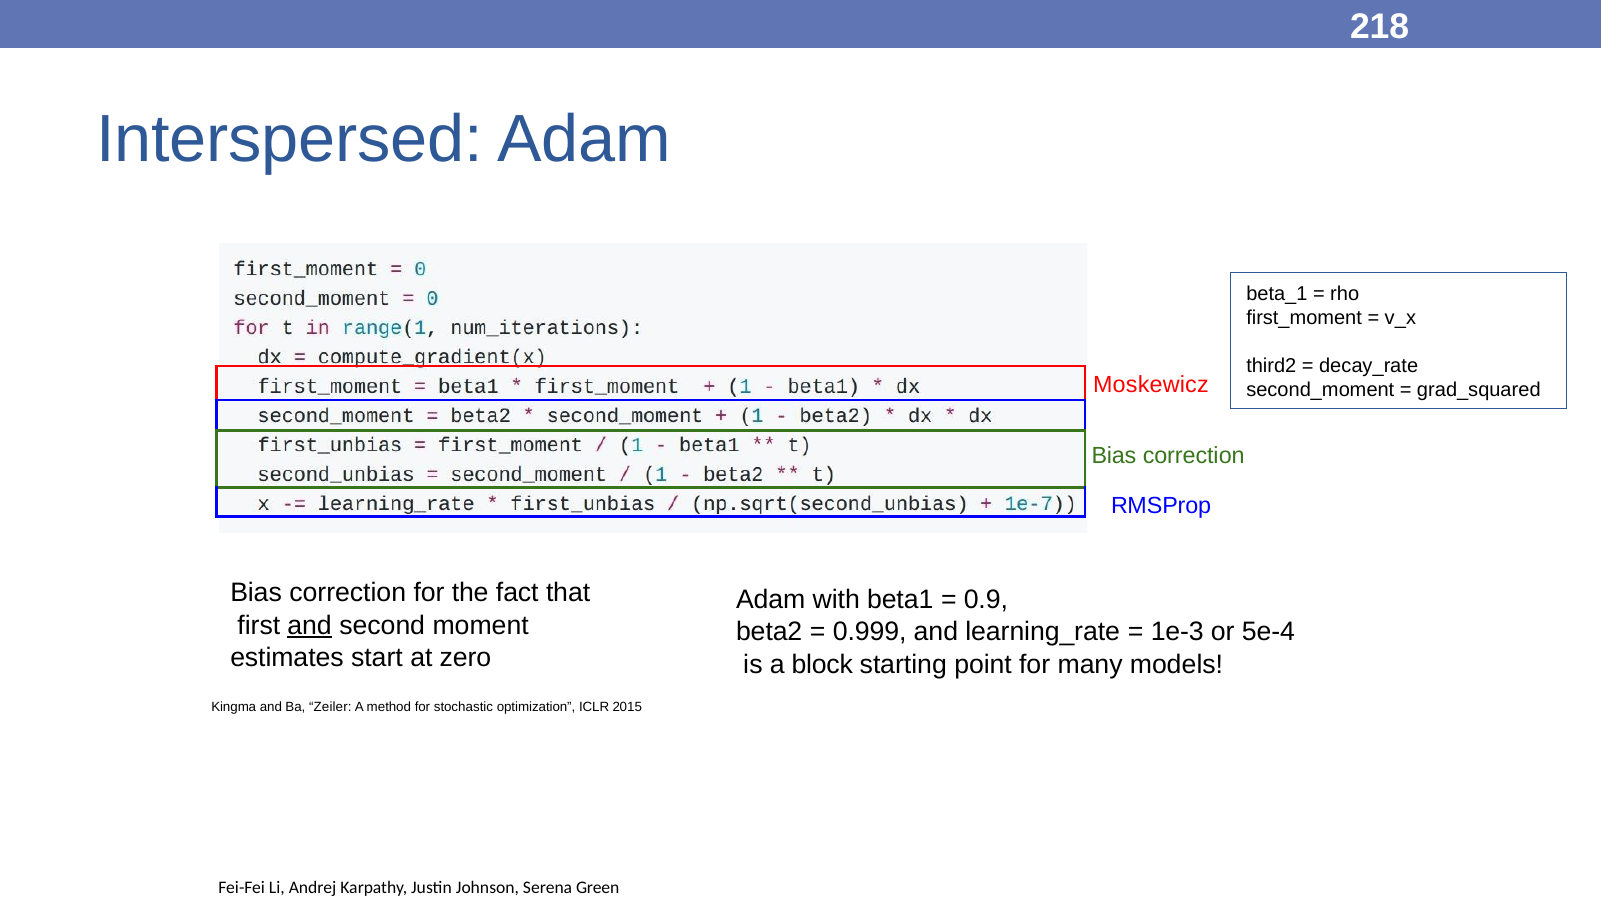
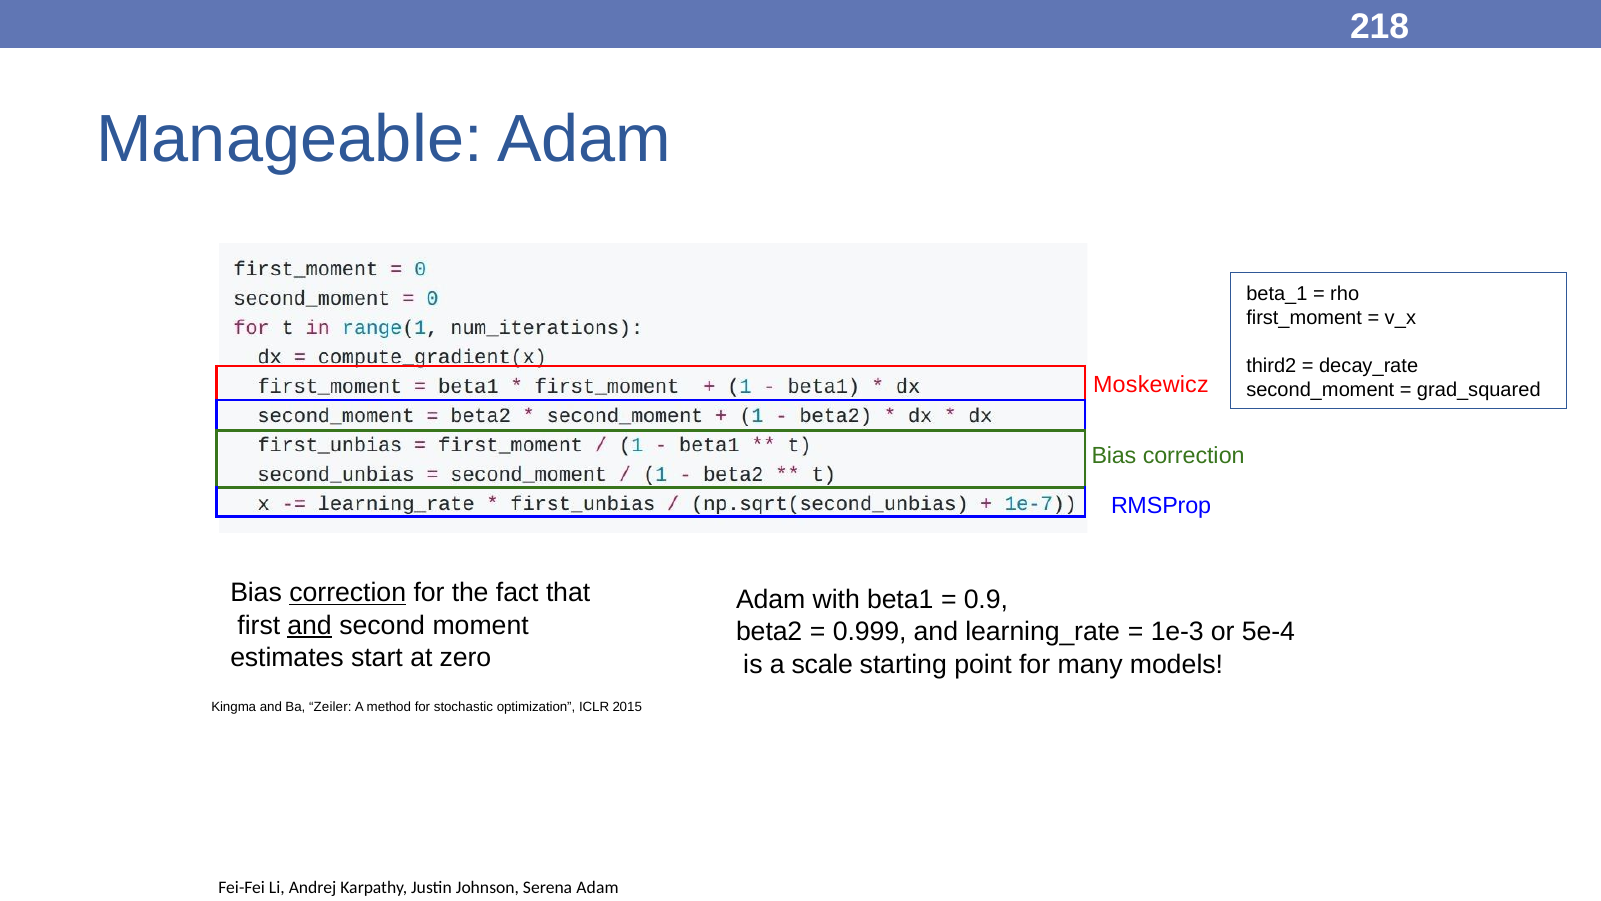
Interspersed: Interspersed -> Manageable (289, 140)
correction underline: none -> present (348, 593)
block: block -> scale (822, 664)
Serena Green: Green -> Adam (598, 887)
